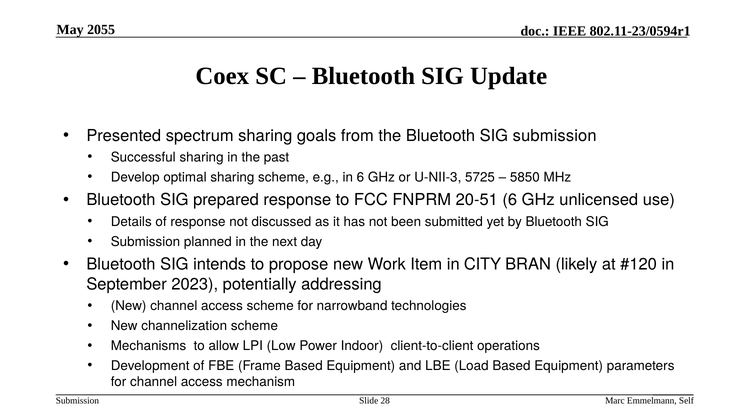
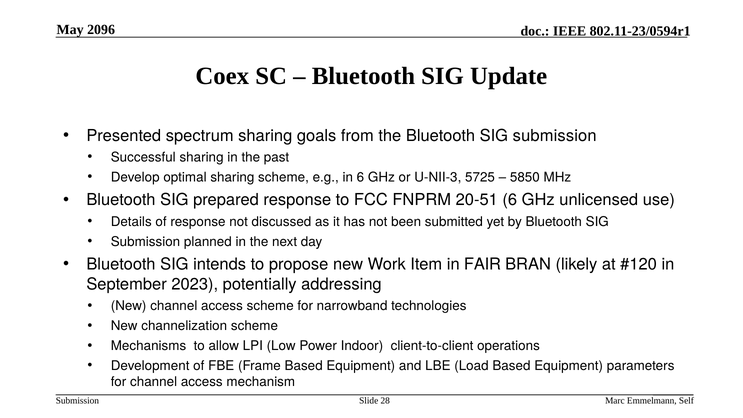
2055: 2055 -> 2096 (101, 30)
CITY: CITY -> FAIR (482, 264)
